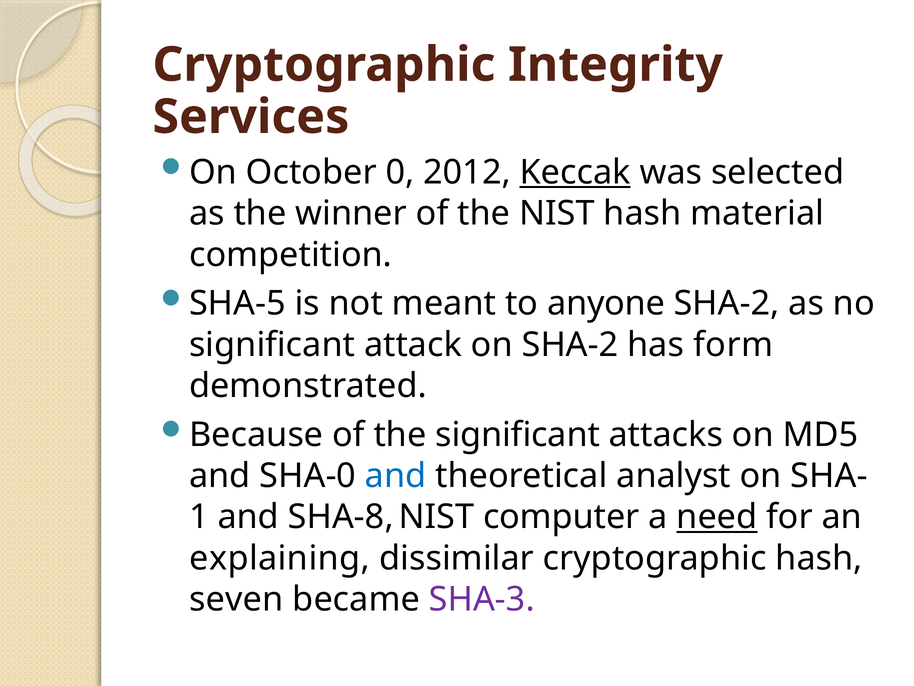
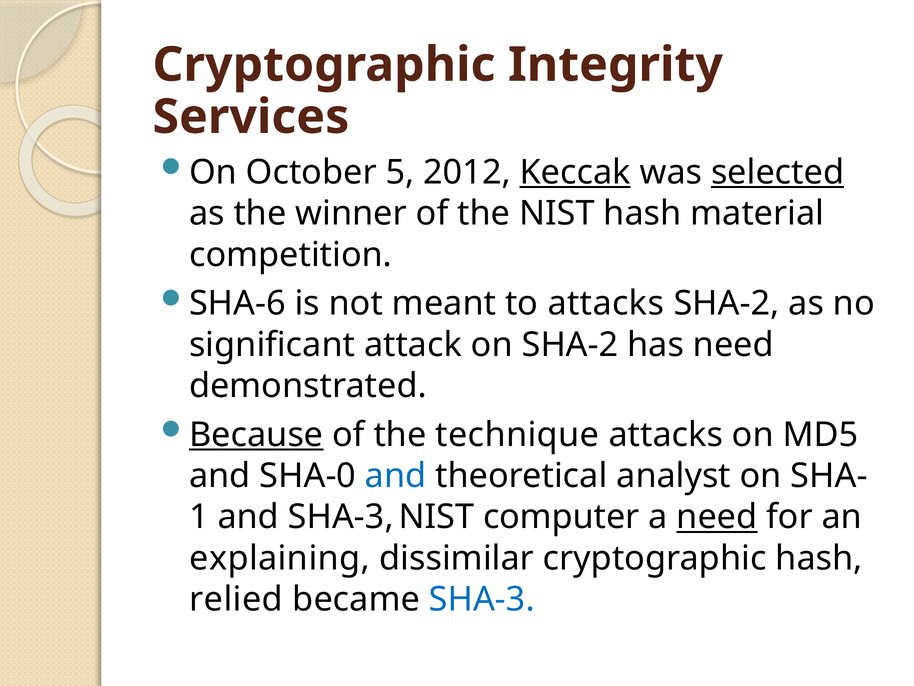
0: 0 -> 5 (400, 172)
selected underline: none -> present (778, 172)
SHA-5: SHA-5 -> SHA-6 (237, 303)
to anyone: anyone -> attacks (606, 303)
has form: form -> need (733, 344)
Because underline: none -> present (256, 434)
the significant: significant -> technique (517, 434)
and SHA-8: SHA-8 -> SHA-3 (341, 517)
seven: seven -> relied (236, 599)
SHA-3 colour: purple -> blue (482, 599)
